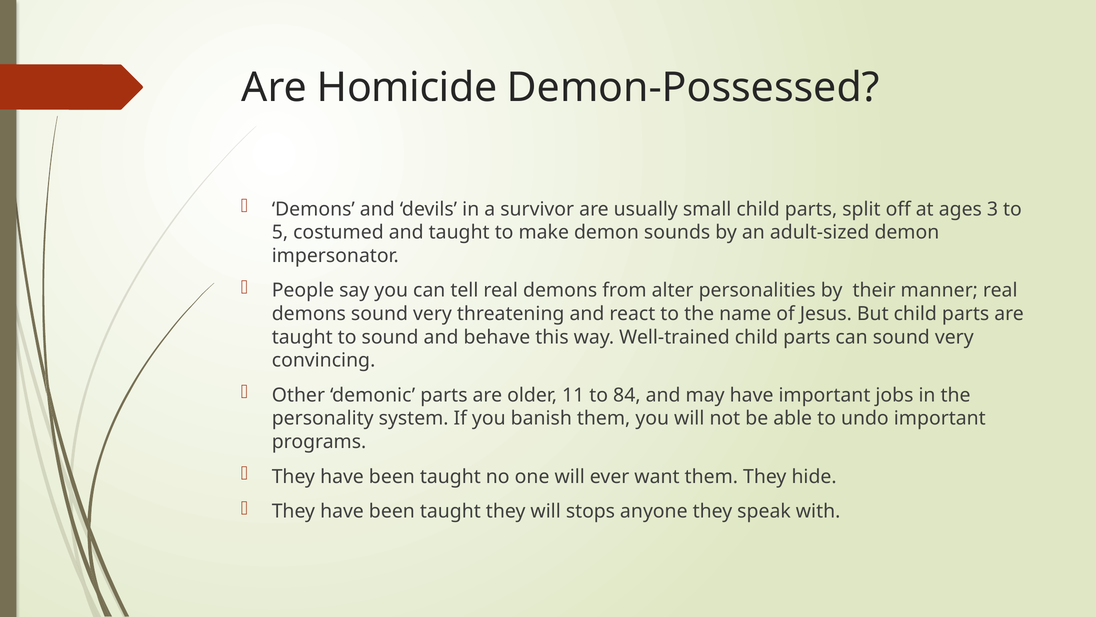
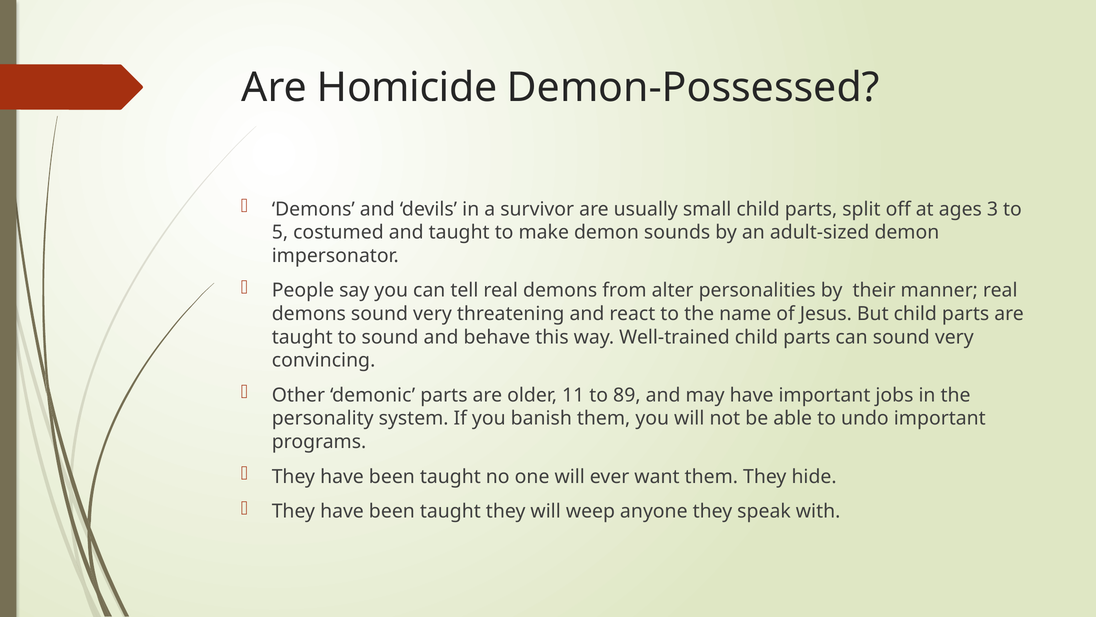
84: 84 -> 89 (627, 395)
stops: stops -> weep (590, 511)
